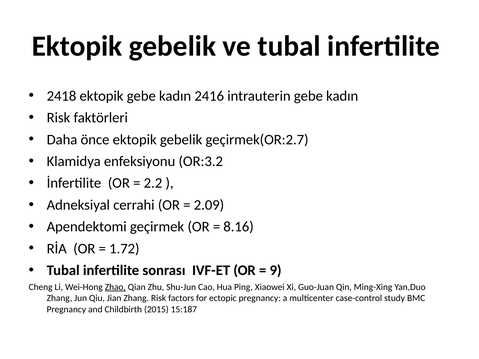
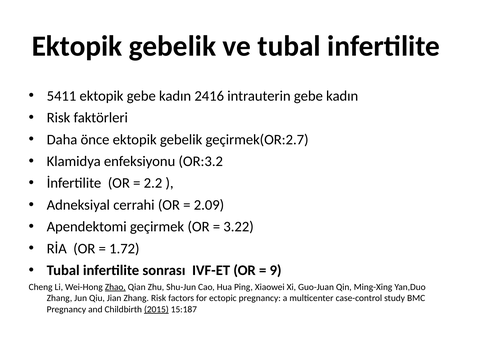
2418: 2418 -> 5411 (62, 96)
8.16: 8.16 -> 3.22 (239, 227)
2015 underline: none -> present (156, 310)
